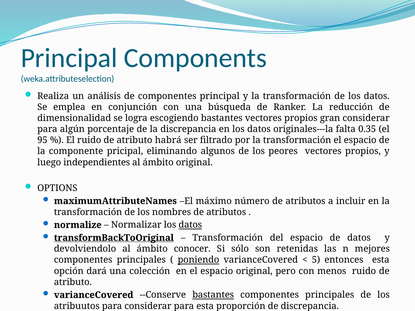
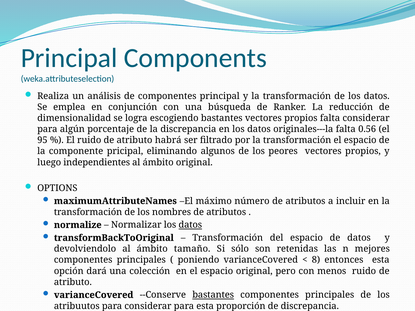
propios gran: gran -> falta (330, 118)
0.35: 0.35 -> 0.56 (367, 129)
transformBackToOriginal underline: present -> none (114, 238)
conocer: conocer -> tamaño (192, 249)
poniendo underline: present -> none (198, 260)
5: 5 -> 8 (316, 260)
